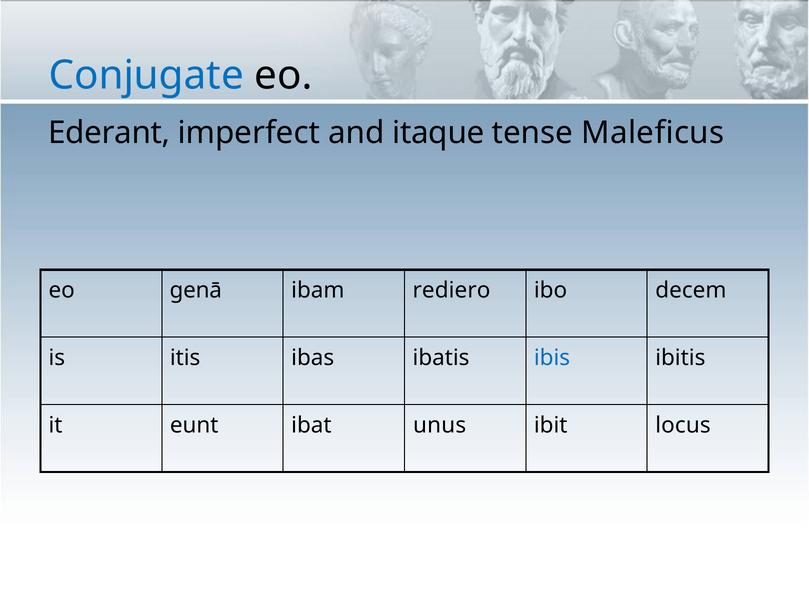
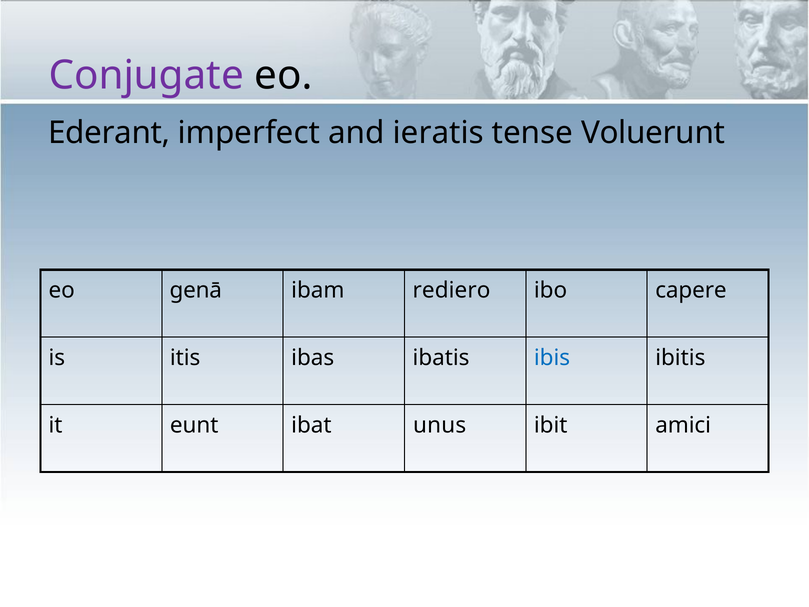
Conjugate colour: blue -> purple (146, 76)
itaque: itaque -> ieratis (438, 133)
Maleficus: Maleficus -> Voluerunt (653, 133)
decem: decem -> capere (691, 290)
locus: locus -> amici (683, 425)
